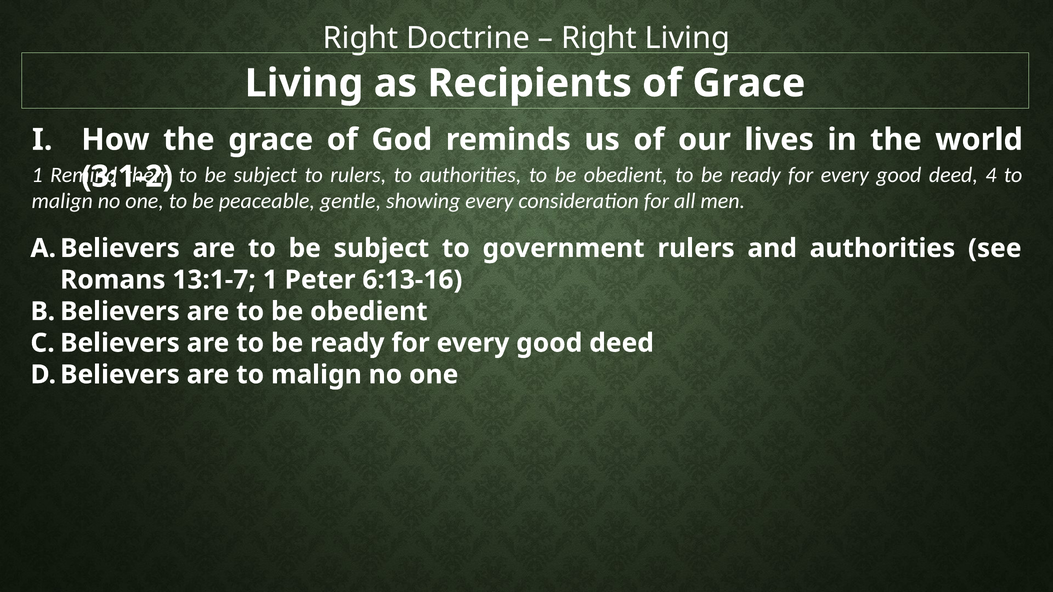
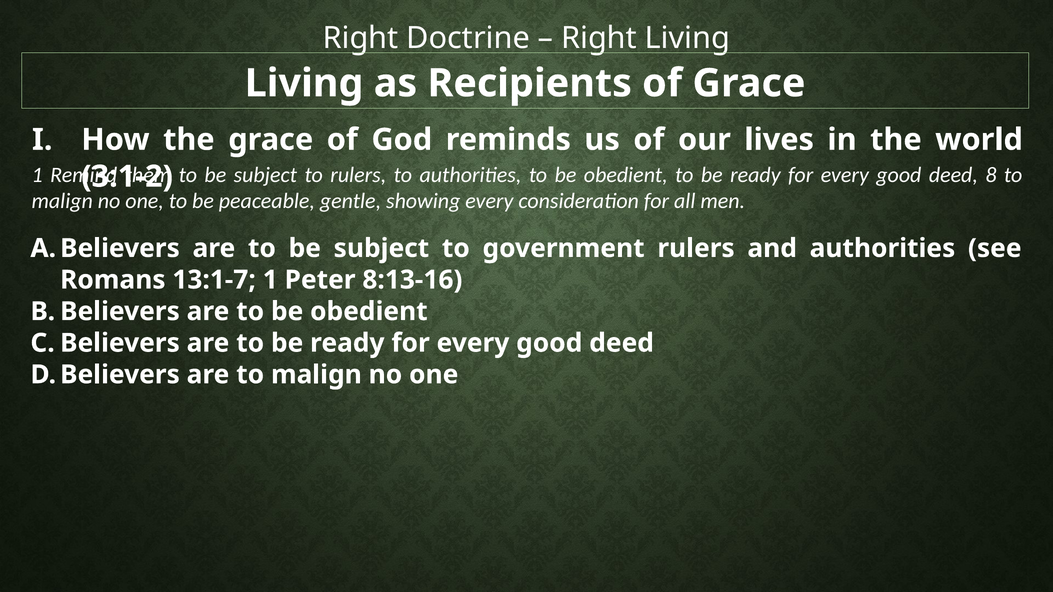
4: 4 -> 8 (991, 175)
6:13-16: 6:13-16 -> 8:13-16 (412, 280)
